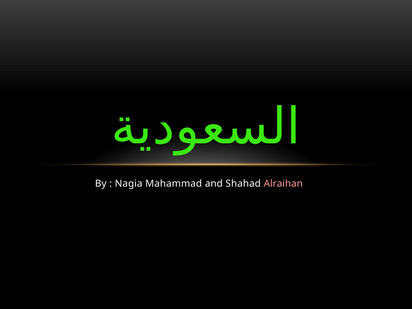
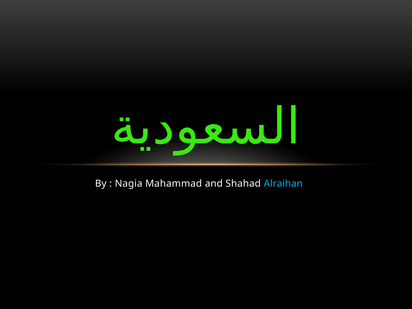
Alraihan colour: pink -> light blue (283, 184)
